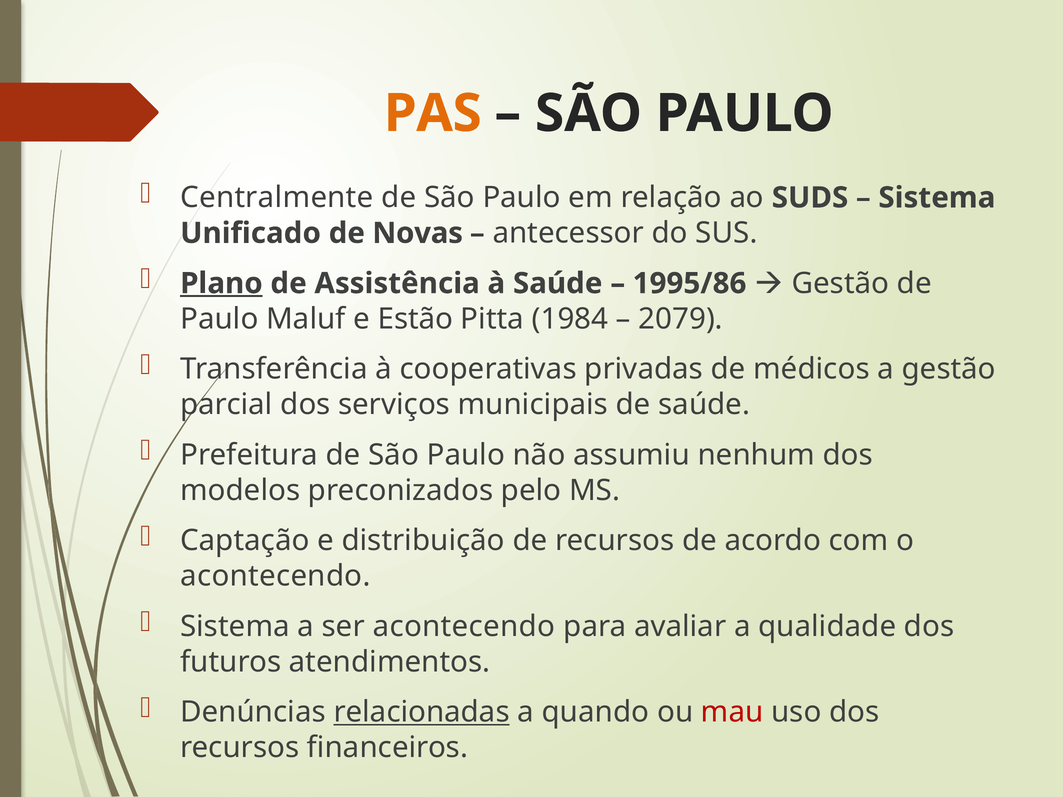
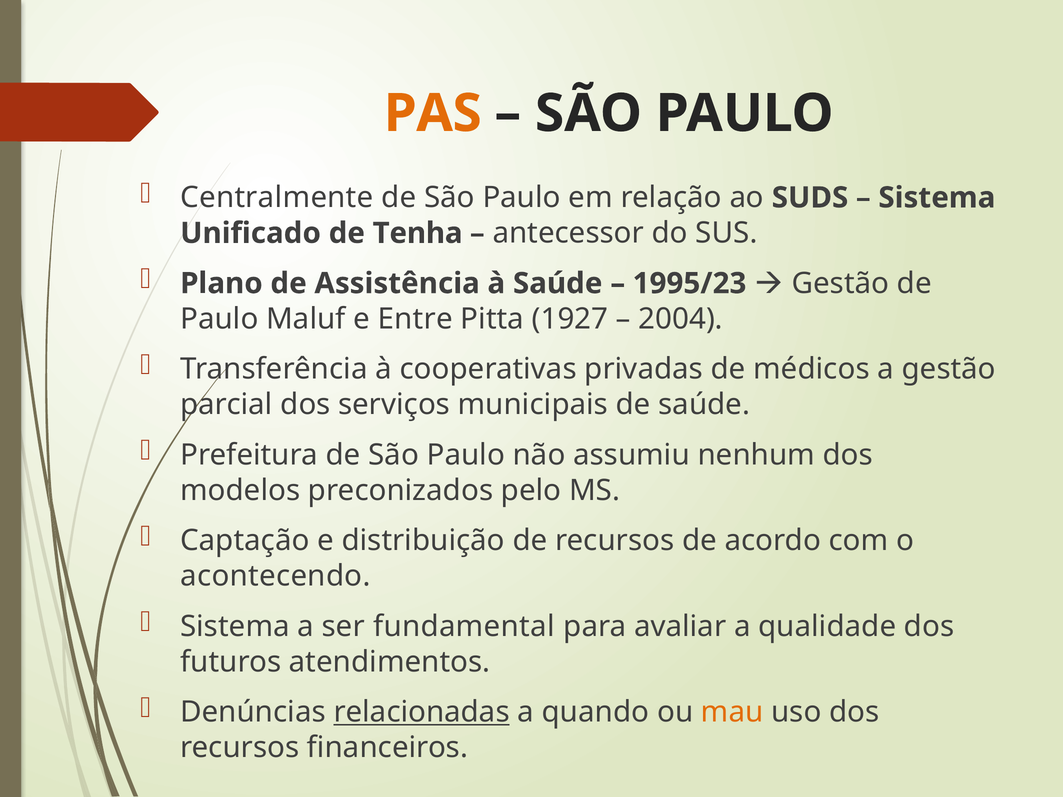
Novas: Novas -> Tenha (418, 233)
Plano underline: present -> none (221, 283)
1995/86: 1995/86 -> 1995/23 (690, 283)
Estão: Estão -> Entre (415, 319)
1984: 1984 -> 1927 (570, 319)
2079: 2079 -> 2004 (681, 319)
ser acontecendo: acontecendo -> fundamental (464, 627)
mau colour: red -> orange (732, 712)
